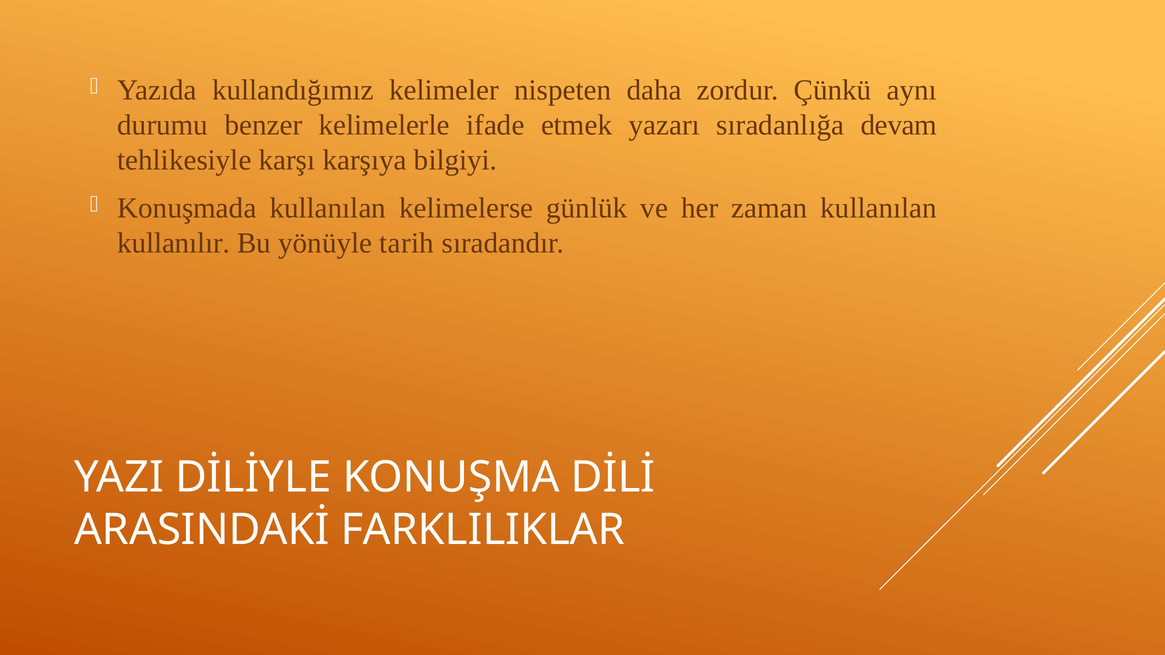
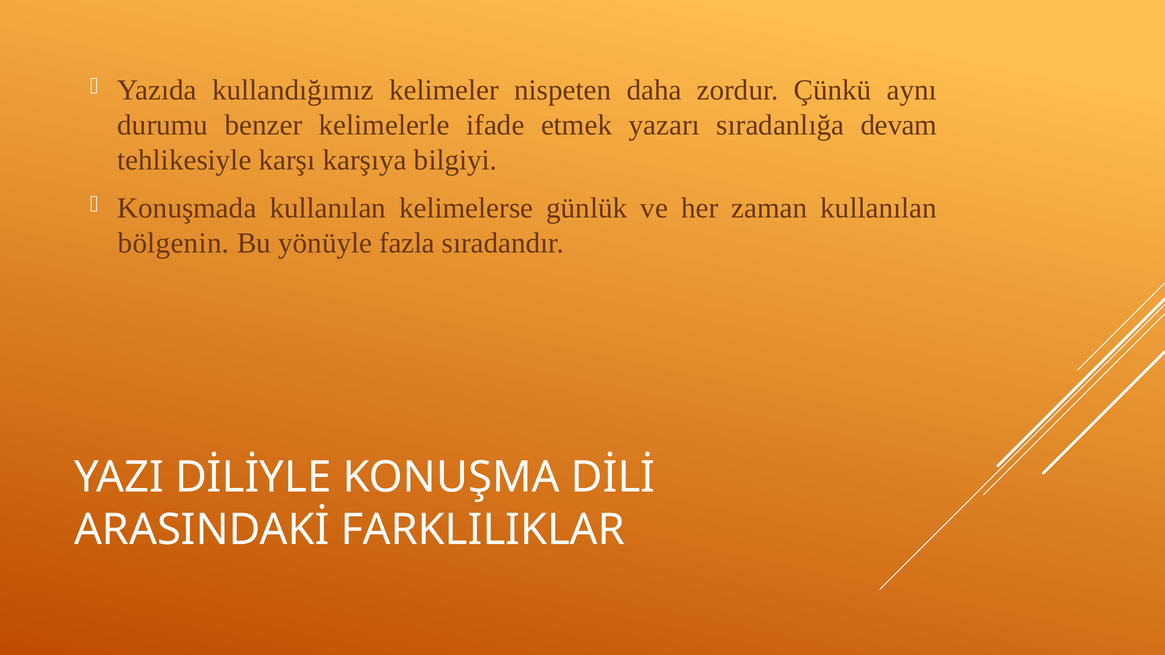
kullanılır: kullanılır -> bölgenin (173, 243)
tarih: tarih -> fazla (407, 243)
